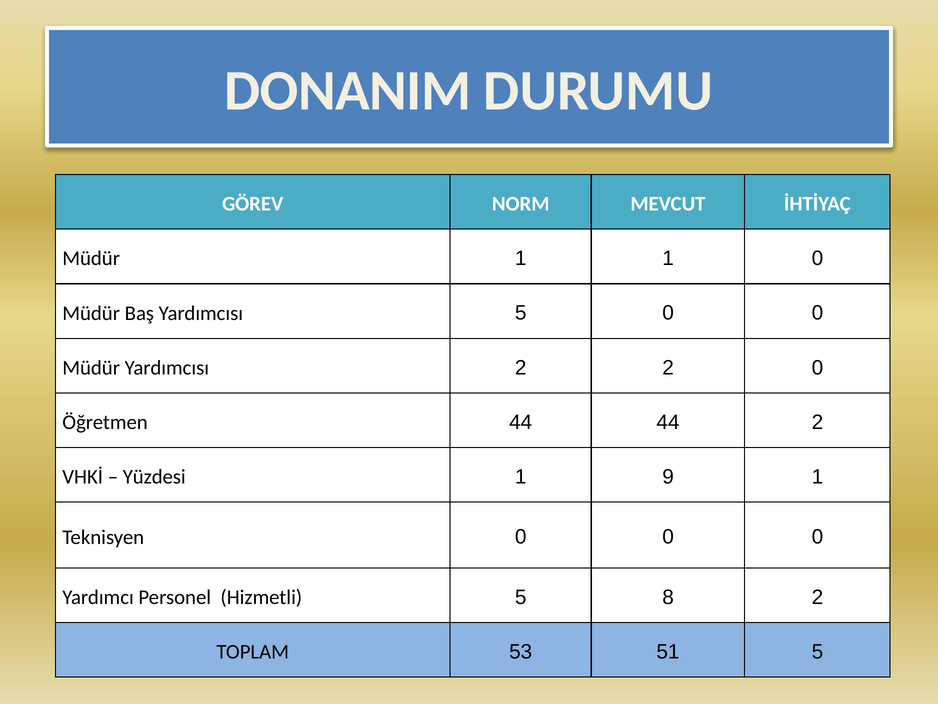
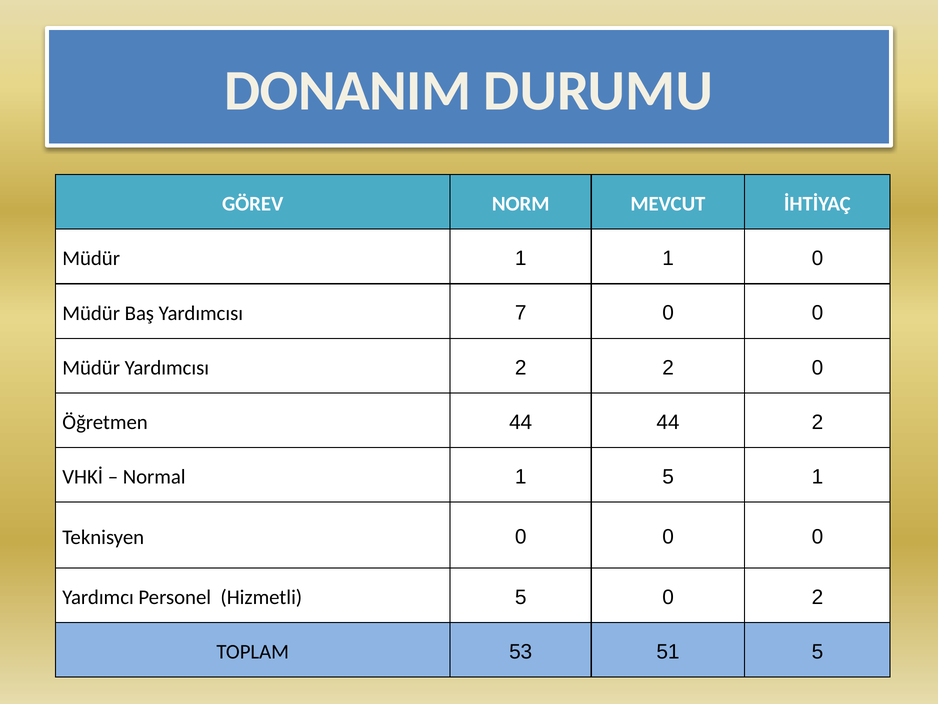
Yardımcısı 5: 5 -> 7 (521, 313)
Yüzdesi: Yüzdesi -> Normal (154, 477)
1 9: 9 -> 5 (668, 476)
5 8: 8 -> 0 (668, 597)
